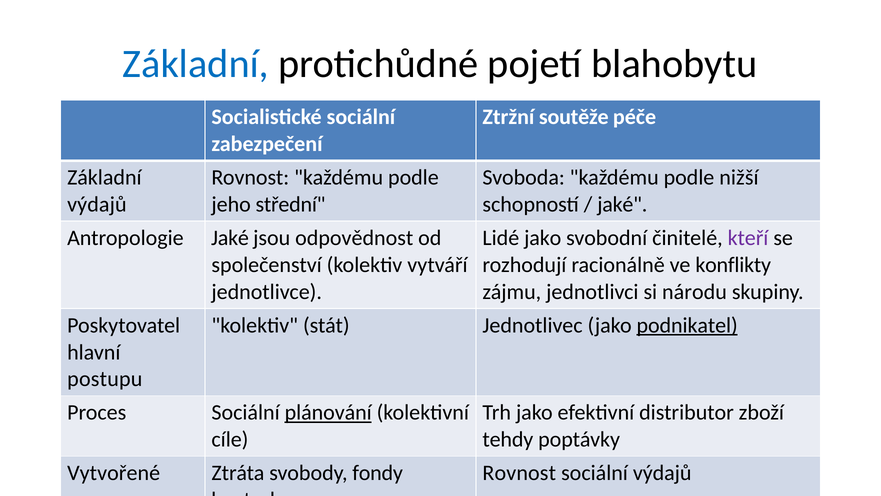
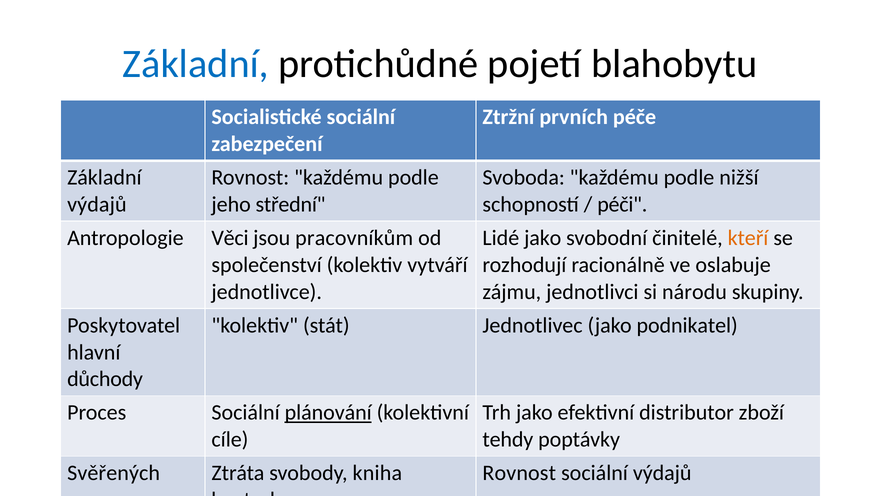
soutěže: soutěže -> prvních (574, 117)
jaké: jaké -> péči (622, 204)
Antropologie Jaké: Jaké -> Věci (230, 238)
odpovědnost: odpovědnost -> pracovníkům (354, 238)
kteří colour: purple -> orange (748, 238)
konflikty: konflikty -> oslabuje (733, 265)
podnikatel underline: present -> none (687, 325)
postupu: postupu -> důchody (105, 379)
Vytvořené: Vytvořené -> Svěřených (114, 473)
fondy: fondy -> kniha (377, 473)
